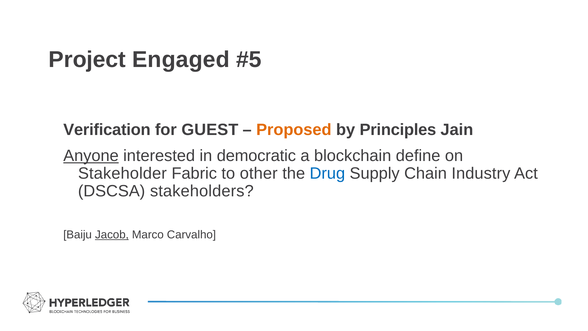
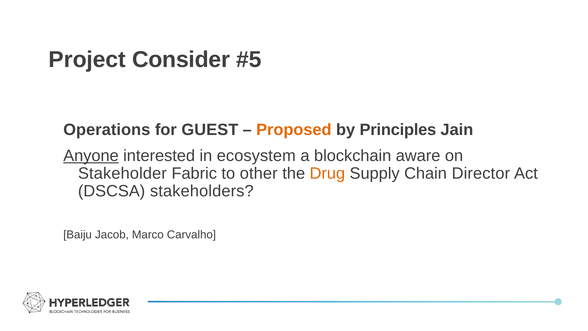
Engaged: Engaged -> Consider (181, 60)
Verification: Verification -> Operations (107, 130)
democratic: democratic -> ecosystem (256, 156)
define: define -> aware (418, 156)
Drug colour: blue -> orange (327, 173)
Industry: Industry -> Director (481, 173)
Jacob underline: present -> none (112, 235)
